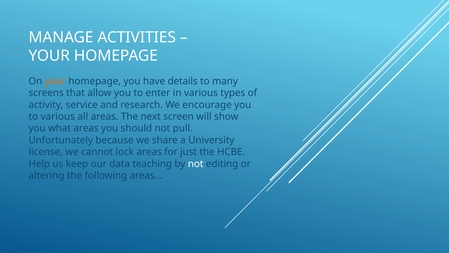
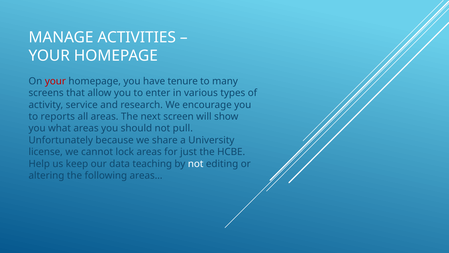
your colour: orange -> red (55, 81)
details: details -> tenure (183, 81)
to various: various -> reports (58, 116)
